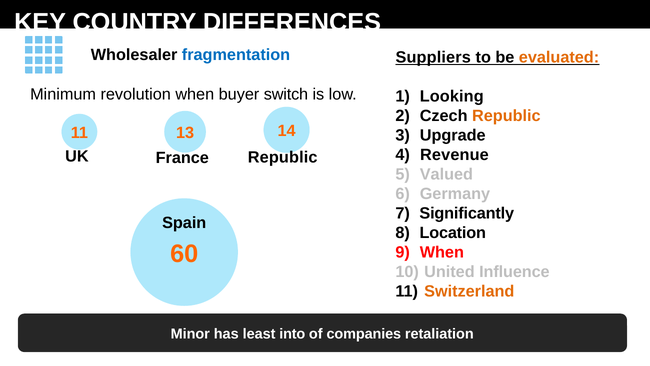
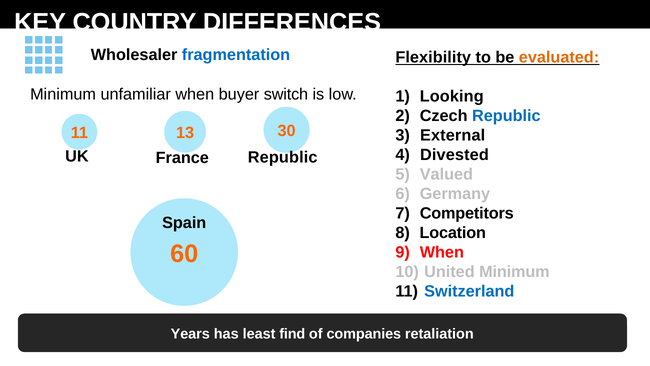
Suppliers: Suppliers -> Flexibility (433, 57)
revolution: revolution -> unfamiliar (136, 94)
Republic colour: orange -> blue (506, 116)
14: 14 -> 30 (287, 131)
Upgrade: Upgrade -> External (453, 135)
Revenue: Revenue -> Divested (454, 155)
Significantly: Significantly -> Competitors (467, 213)
United Influence: Influence -> Minimum (514, 272)
Switzerland colour: orange -> blue (469, 291)
Minor: Minor -> Years (190, 333)
into: into -> find (292, 333)
